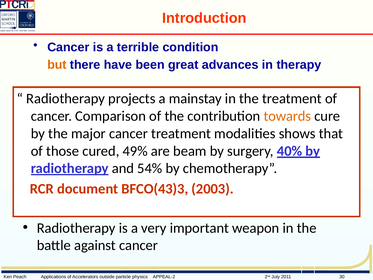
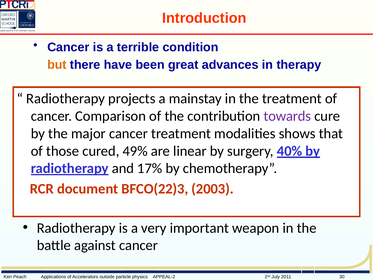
towards colour: orange -> purple (287, 116)
beam: beam -> linear (190, 151)
54%: 54% -> 17% (150, 168)
BFCO(43)3: BFCO(43)3 -> BFCO(22)3 (155, 189)
